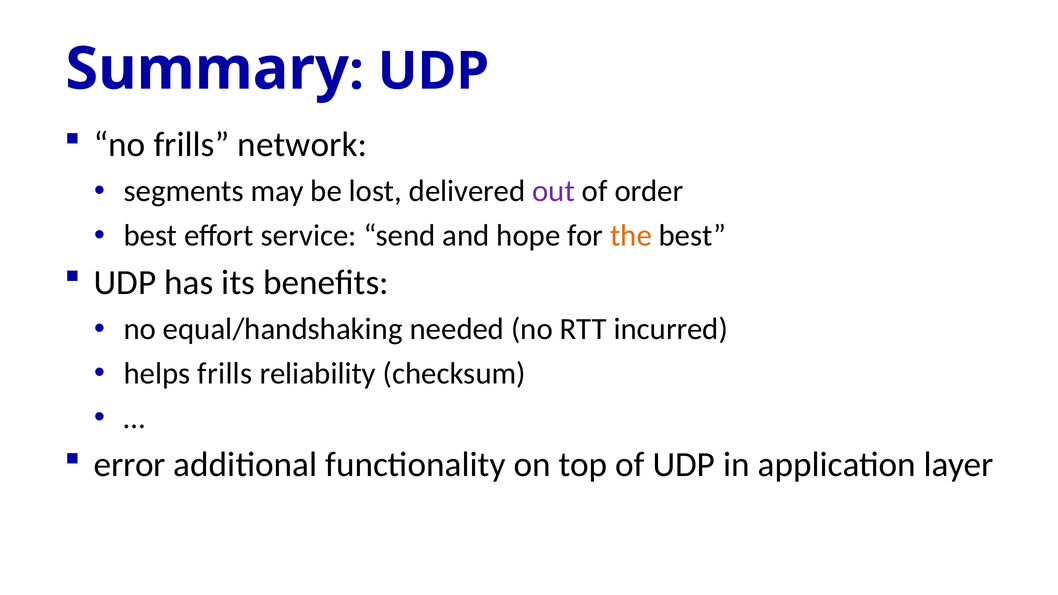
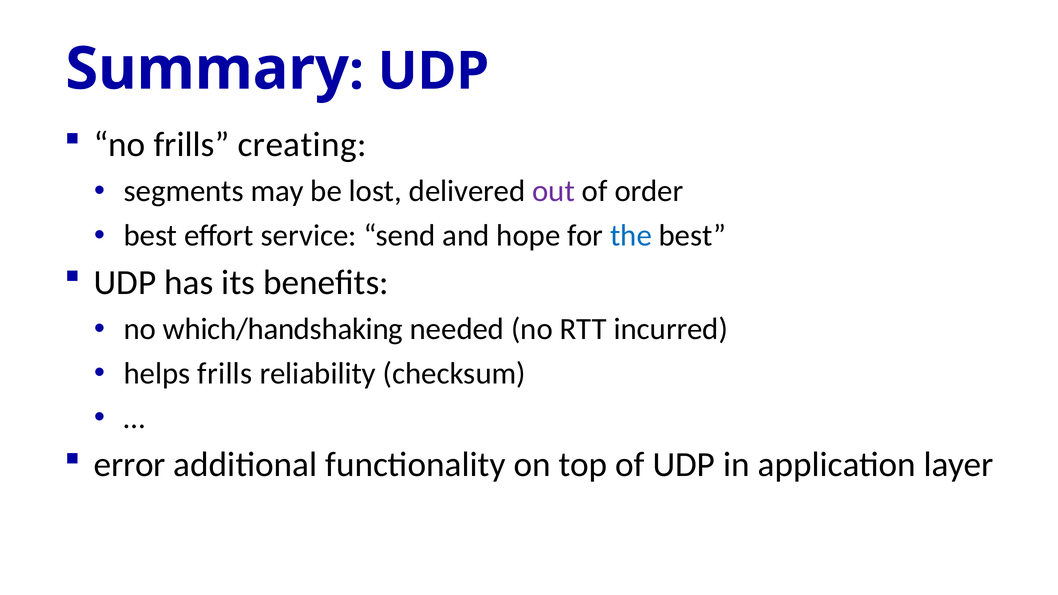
network: network -> creating (302, 145)
the colour: orange -> blue (631, 236)
equal/handshaking: equal/handshaking -> which/handshaking (283, 329)
